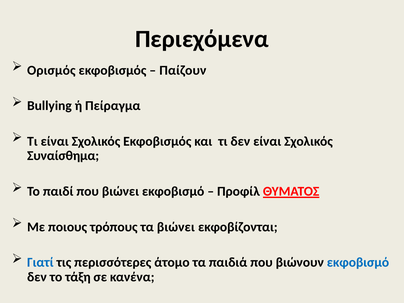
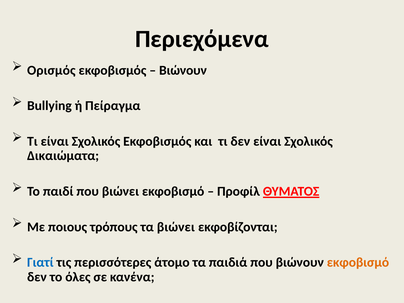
Παίζουν: Παίζουν -> Βιώνουν (183, 70)
Συναίσθημα: Συναίσθημα -> Δικαιώματα (63, 156)
εκφοβισμό colour: blue -> orange (358, 262)
τάξη: τάξη -> όλες (78, 277)
